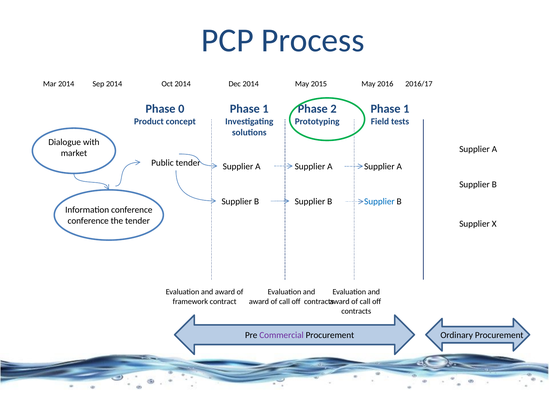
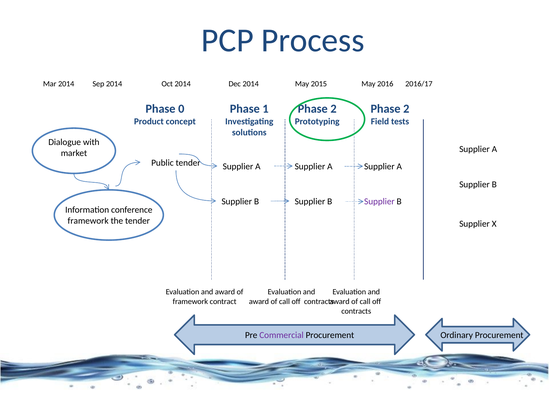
1: 1 -> 2 (406, 109)
Supplier colour: blue -> purple (379, 201)
conference: conference -> framework (88, 221)
